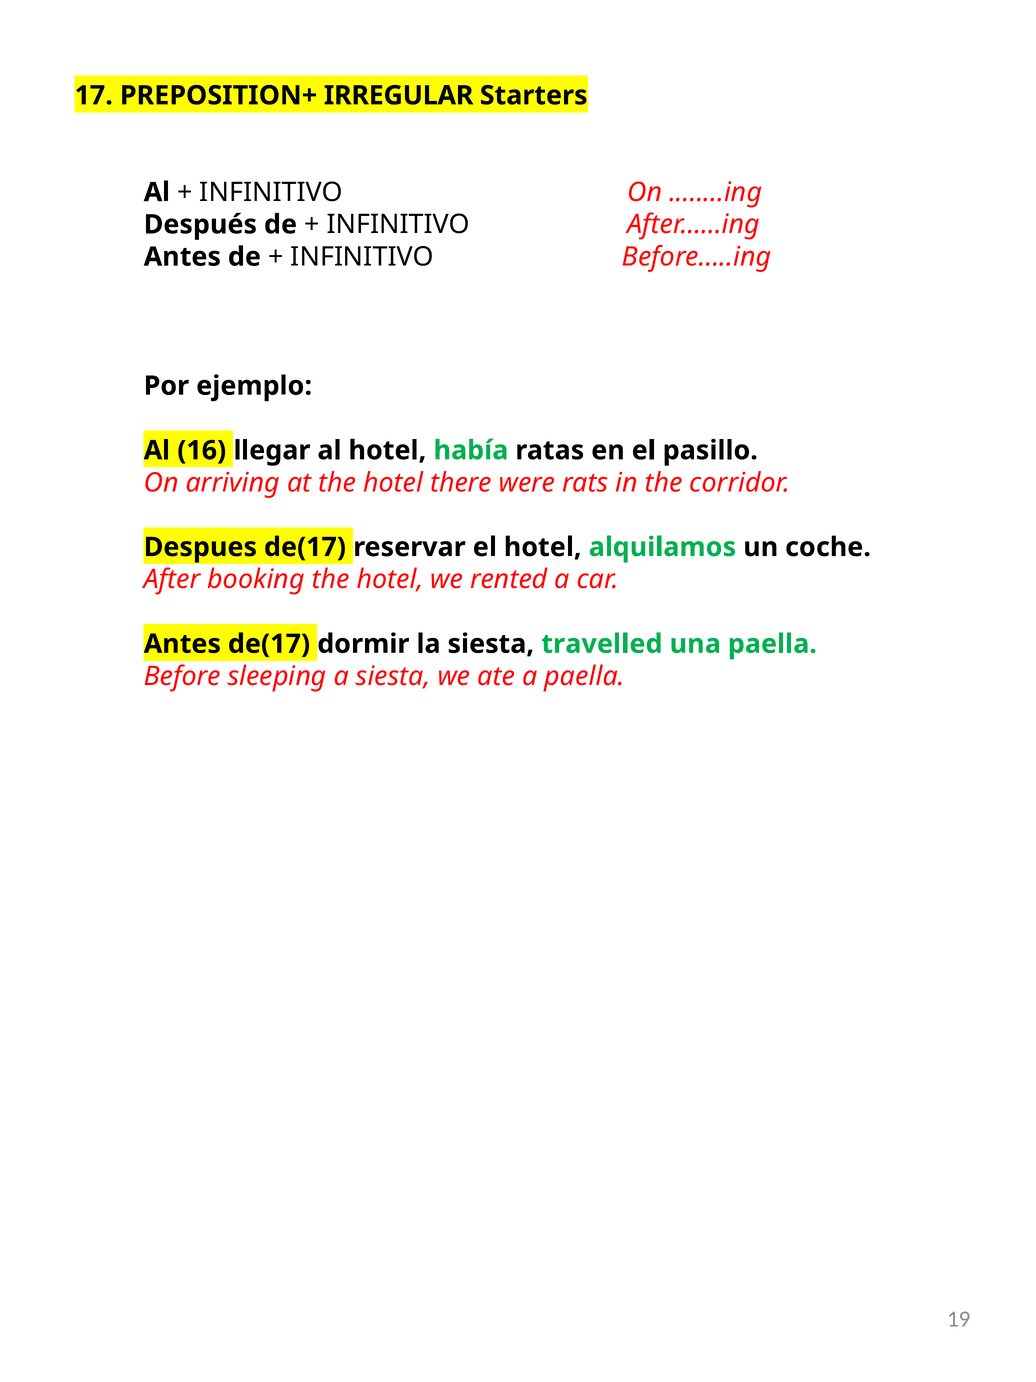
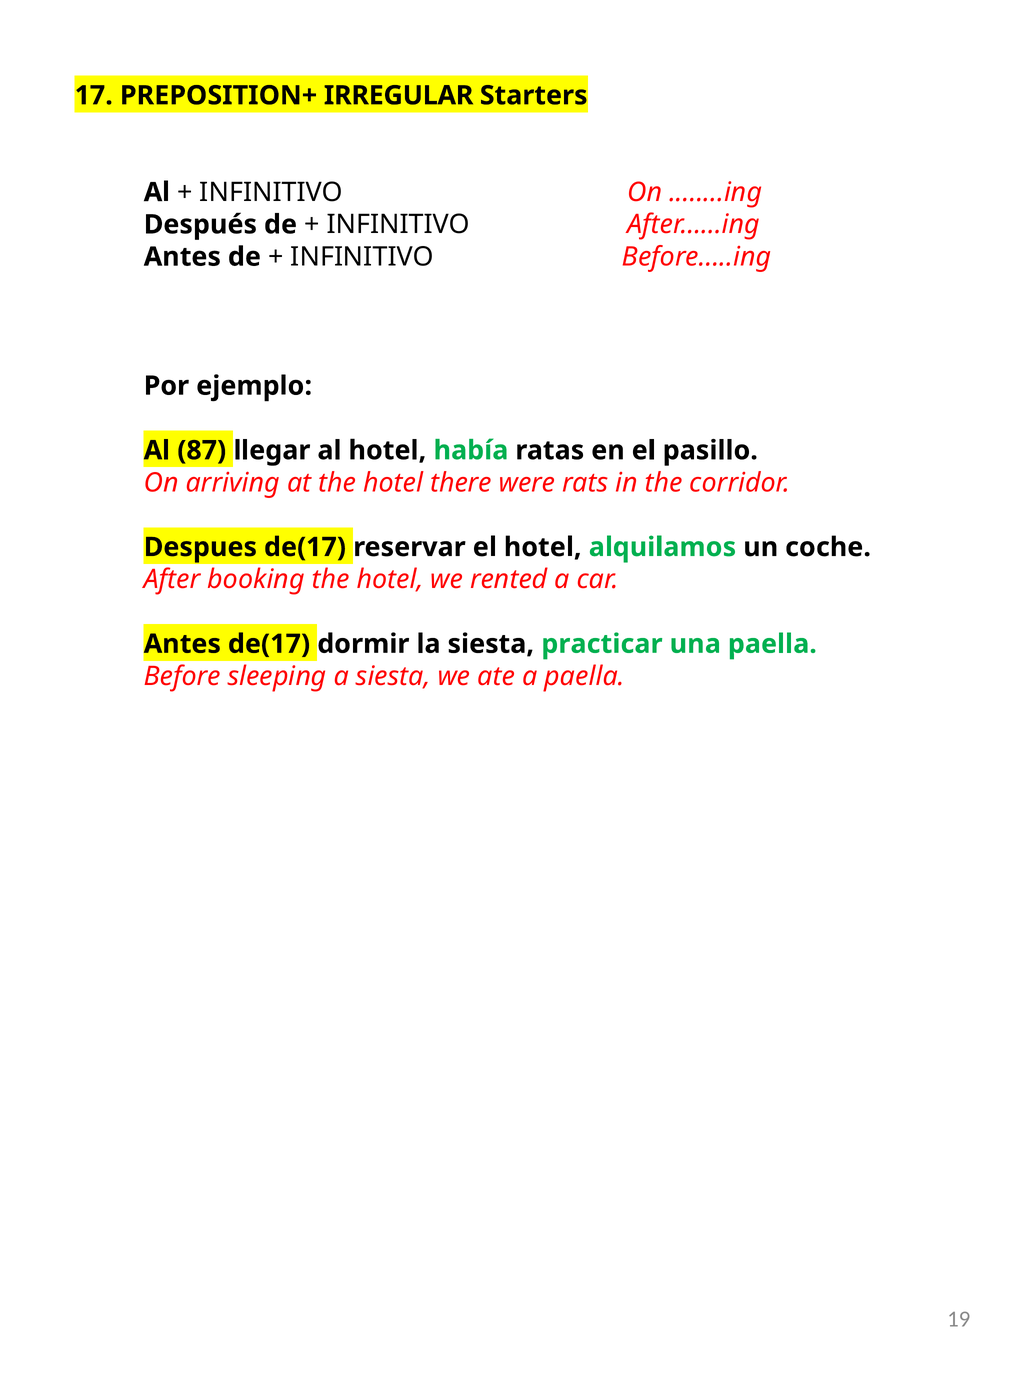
16: 16 -> 87 (202, 450)
travelled: travelled -> practicar (602, 644)
